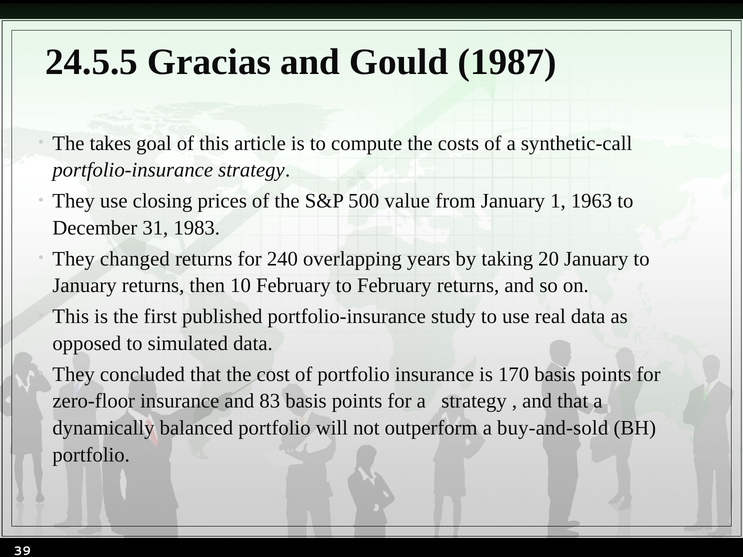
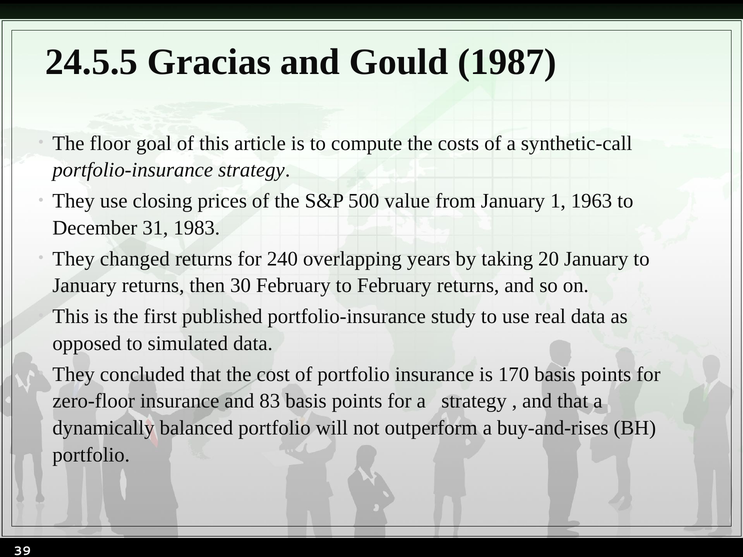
takes: takes -> floor (110, 143)
10: 10 -> 30 (241, 286)
buy-and-sold: buy-and-sold -> buy-and-rises (553, 428)
